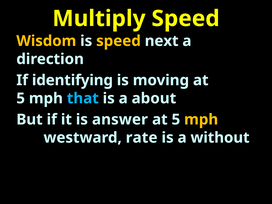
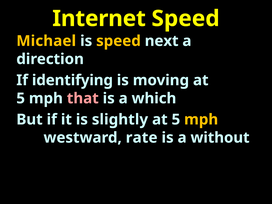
Multiply: Multiply -> Internet (99, 19)
Wisdom: Wisdom -> Michael (46, 41)
that colour: light blue -> pink (83, 98)
about: about -> which (154, 98)
answer: answer -> slightly (120, 120)
